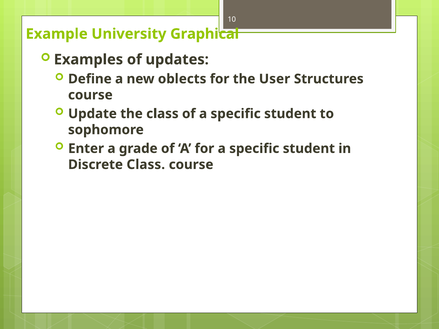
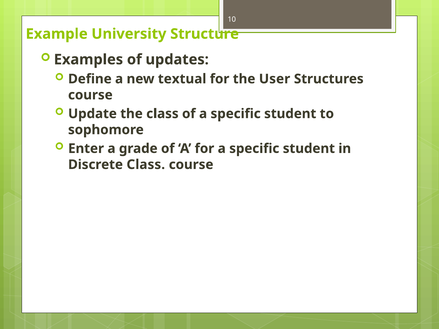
Graphical: Graphical -> Structure (205, 34)
oblects: oblects -> textual (182, 79)
